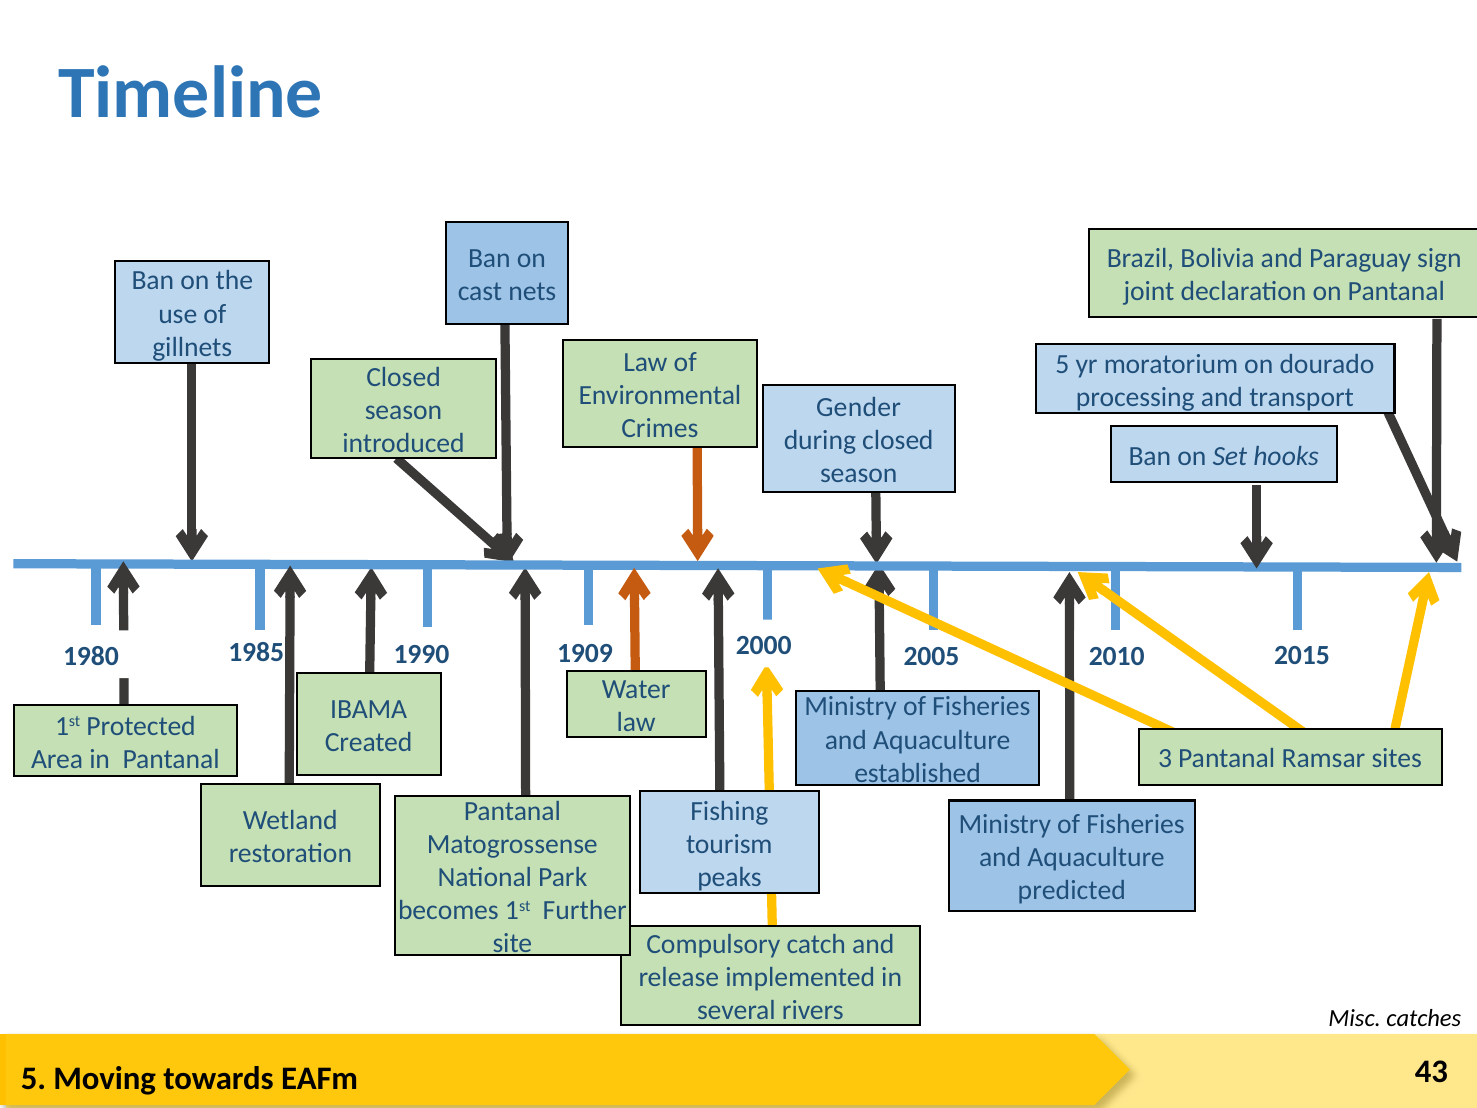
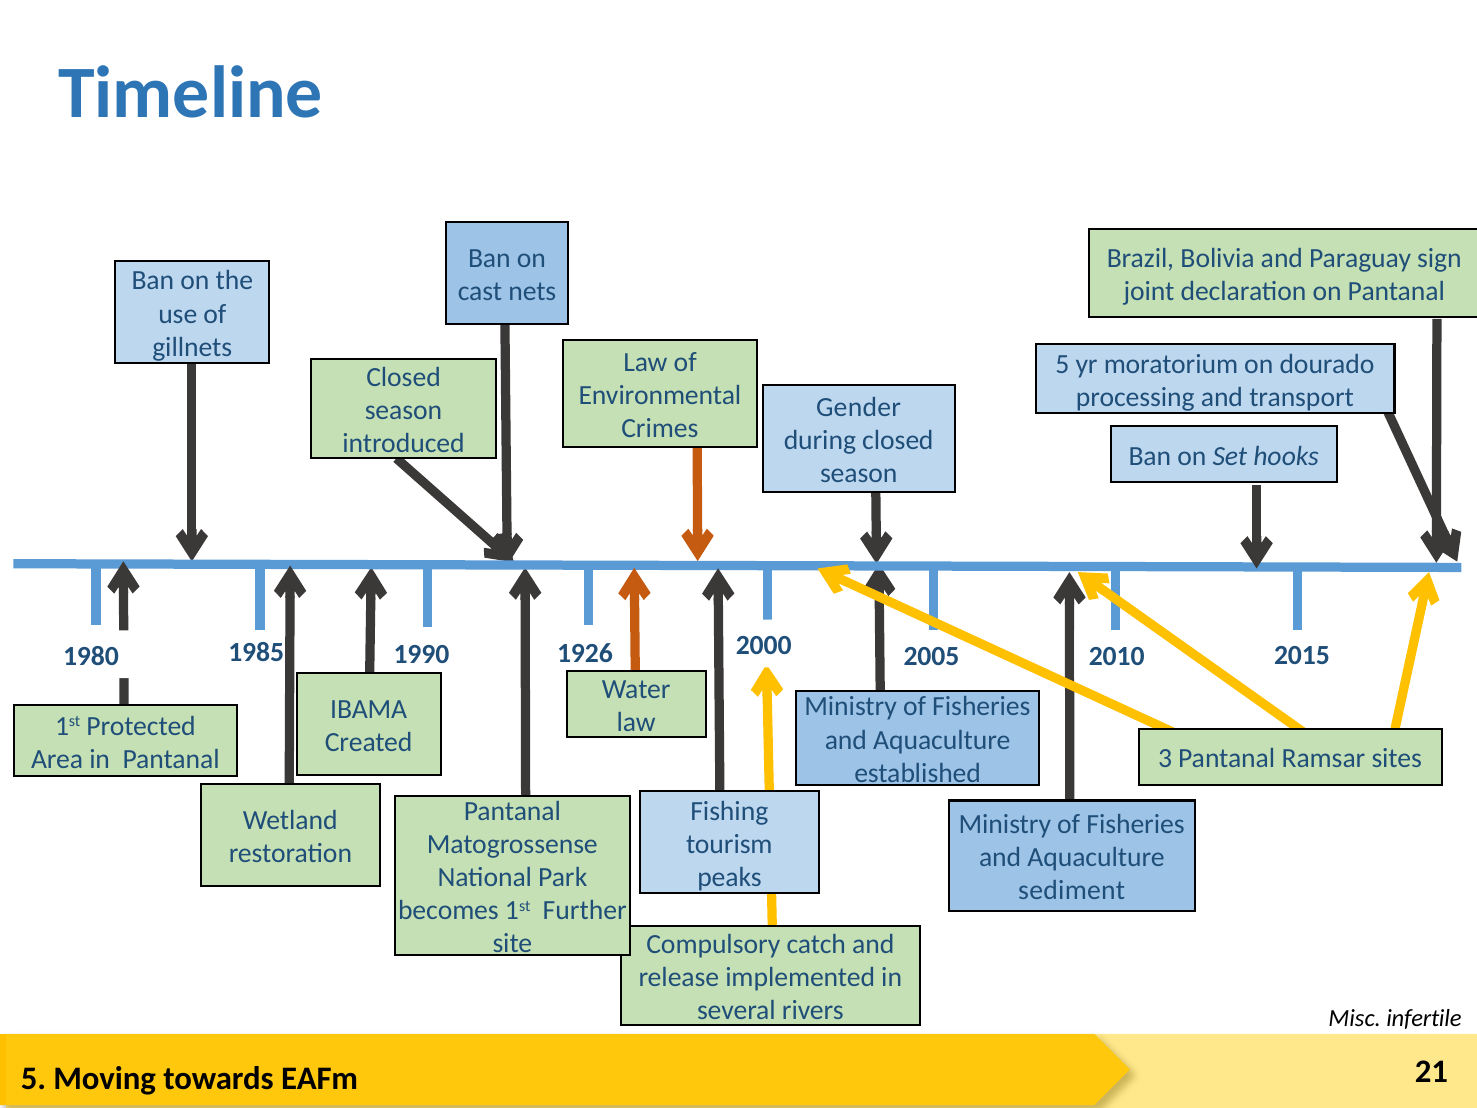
1909: 1909 -> 1926 (585, 653)
predicted: predicted -> sediment (1072, 891)
catches: catches -> infertile (1424, 1019)
43: 43 -> 21 (1431, 1071)
